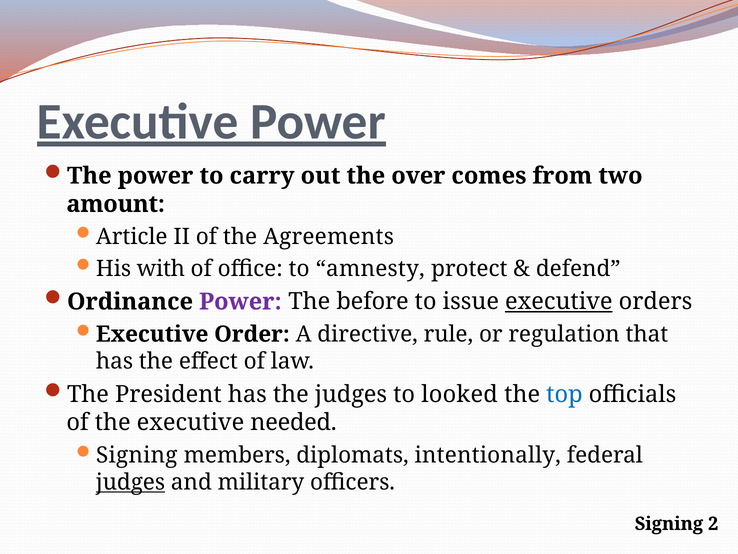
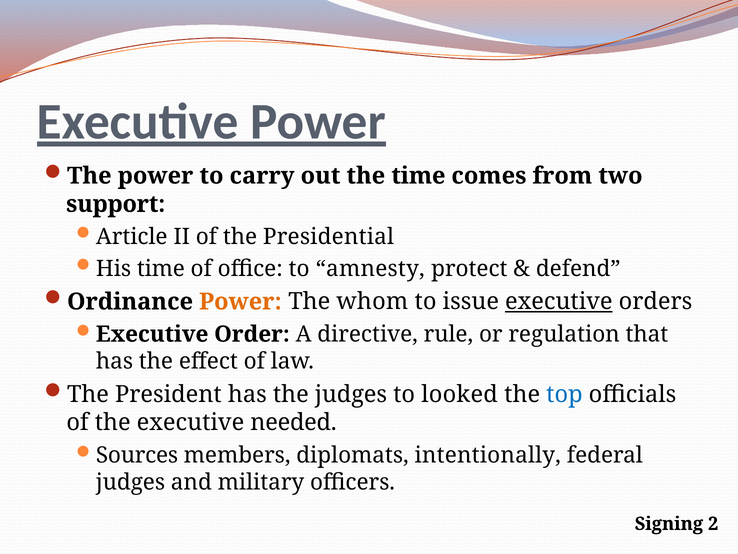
the over: over -> time (418, 176)
amount: amount -> support (116, 204)
Agreements: Agreements -> Presidential (329, 236)
His with: with -> time (161, 268)
Power colour: purple -> orange (240, 301)
before: before -> whom (372, 301)
Signing: Signing -> Sources (137, 455)
judges underline: present -> none (130, 482)
